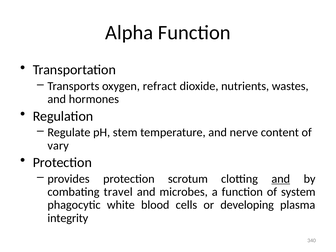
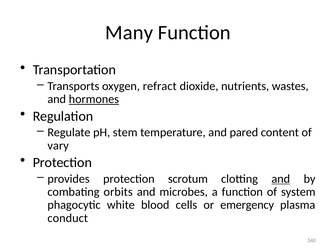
Alpha: Alpha -> Many (129, 33)
hormones underline: none -> present (94, 99)
nerve: nerve -> pared (244, 132)
travel: travel -> orbits (118, 192)
developing: developing -> emergency (247, 205)
integrity: integrity -> conduct (68, 218)
